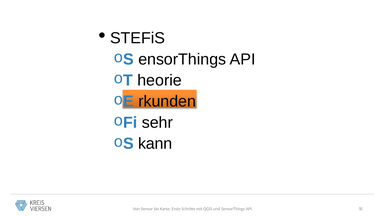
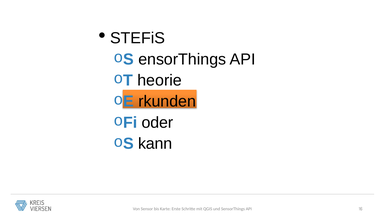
sehr: sehr -> oder (157, 123)
